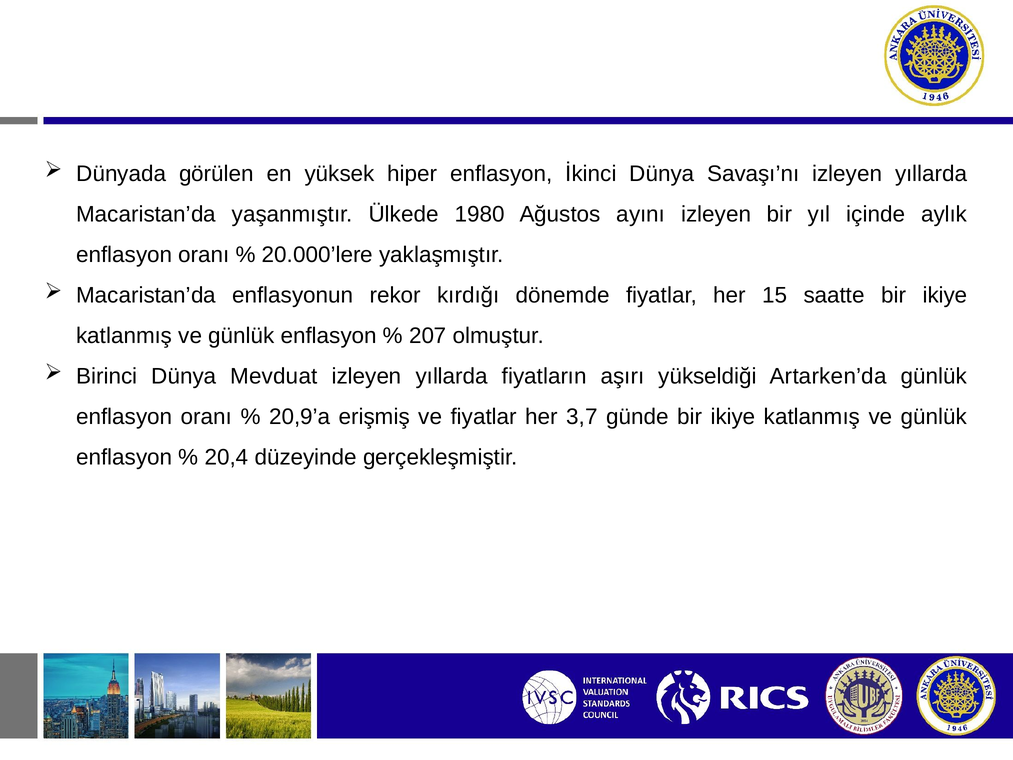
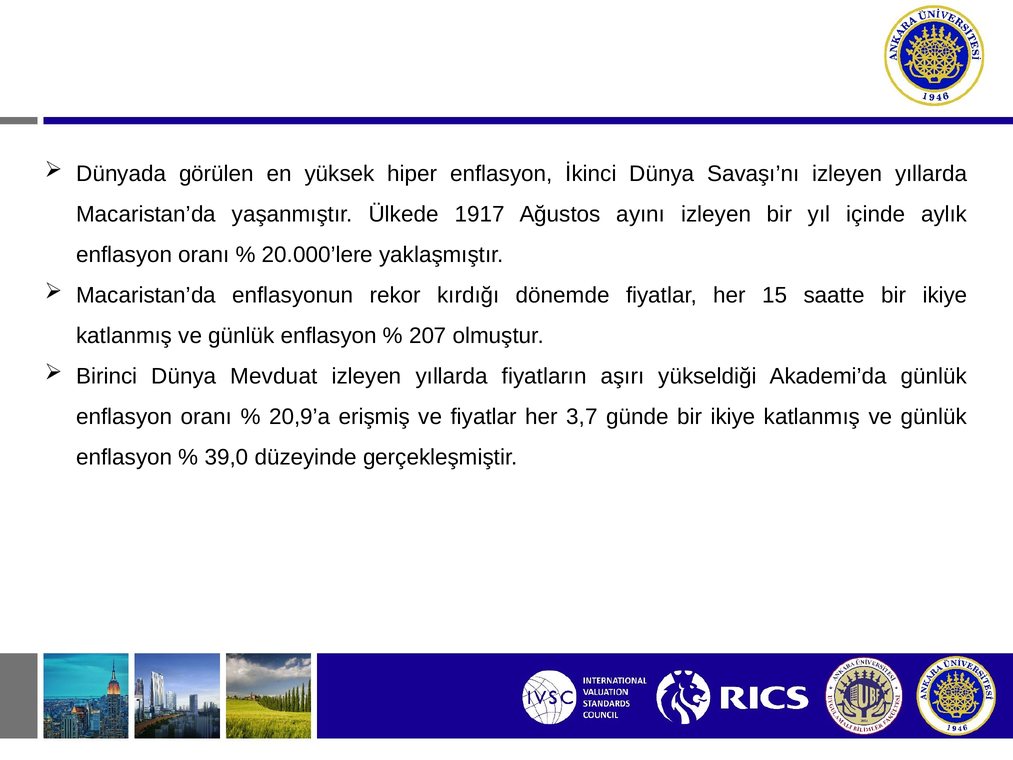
1980: 1980 -> 1917 (480, 214)
Artarken’da: Artarken’da -> Akademi’da (828, 376)
20,4: 20,4 -> 39,0 (226, 457)
